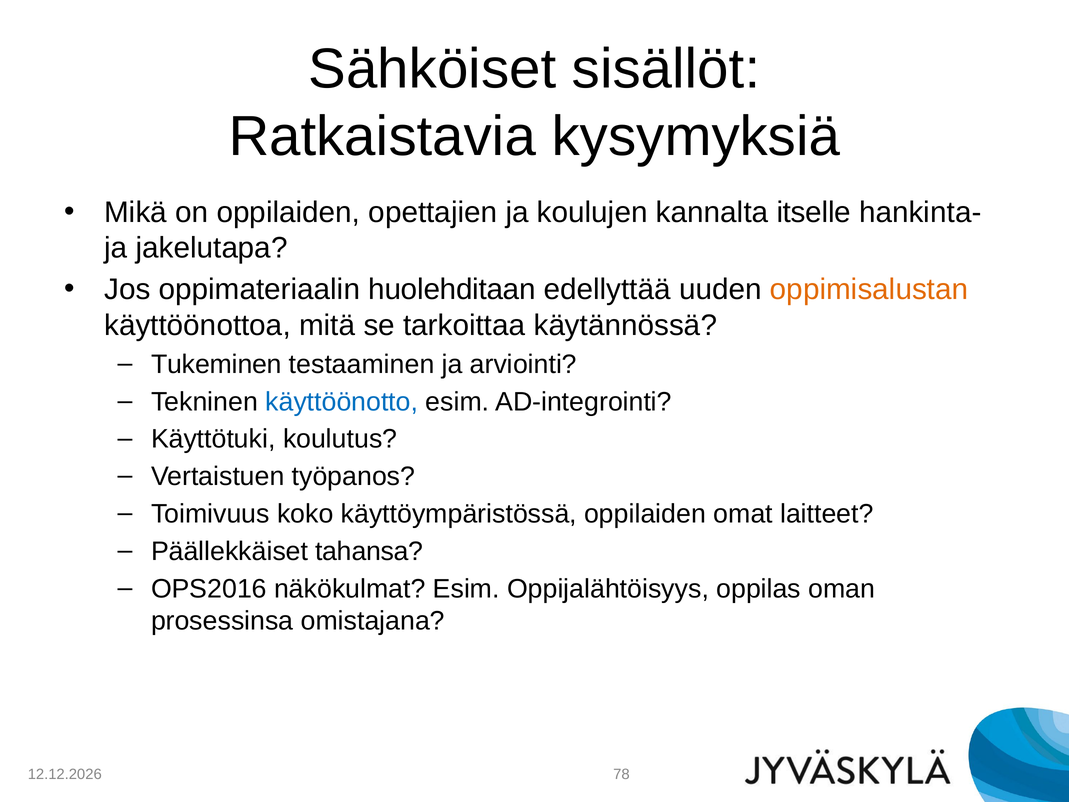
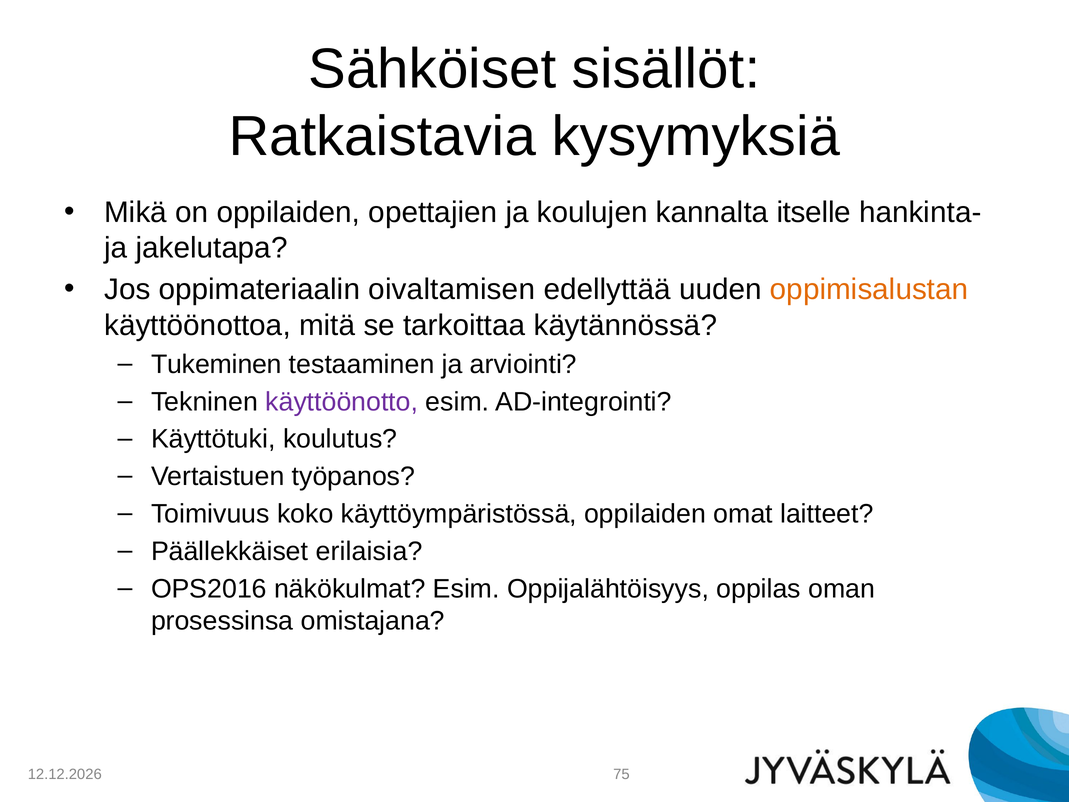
huolehditaan: huolehditaan -> oivaltamisen (452, 290)
käyttöönotto colour: blue -> purple (342, 402)
tahansa: tahansa -> erilaisia (369, 551)
78: 78 -> 75 (621, 774)
